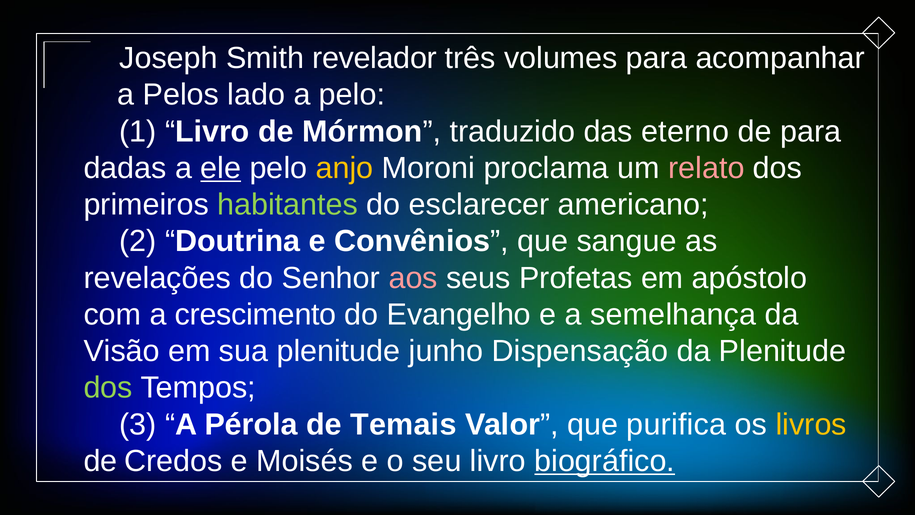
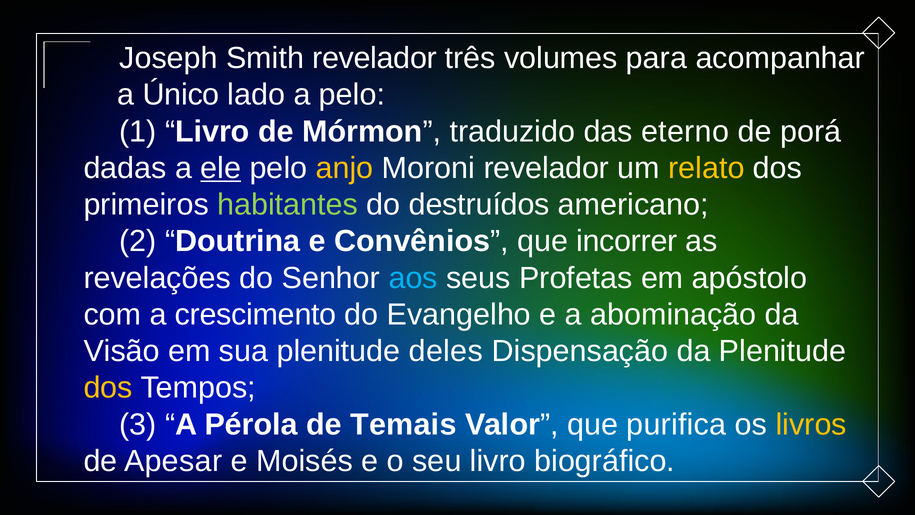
Pelos: Pelos -> Único (181, 95)
de para: para -> porá (811, 131)
Moroni proclama: proclama -> revelador (546, 168)
relato colour: pink -> yellow (706, 168)
esclarecer: esclarecer -> destruídos (479, 205)
sangue: sangue -> incorrer (627, 241)
aos colour: pink -> light blue (413, 278)
semelhança: semelhança -> abominação (673, 314)
junho: junho -> deles (446, 351)
dos colour: light green -> yellow (108, 388)
Credos: Credos -> Apesar (173, 461)
biográfico underline: present -> none (605, 461)
